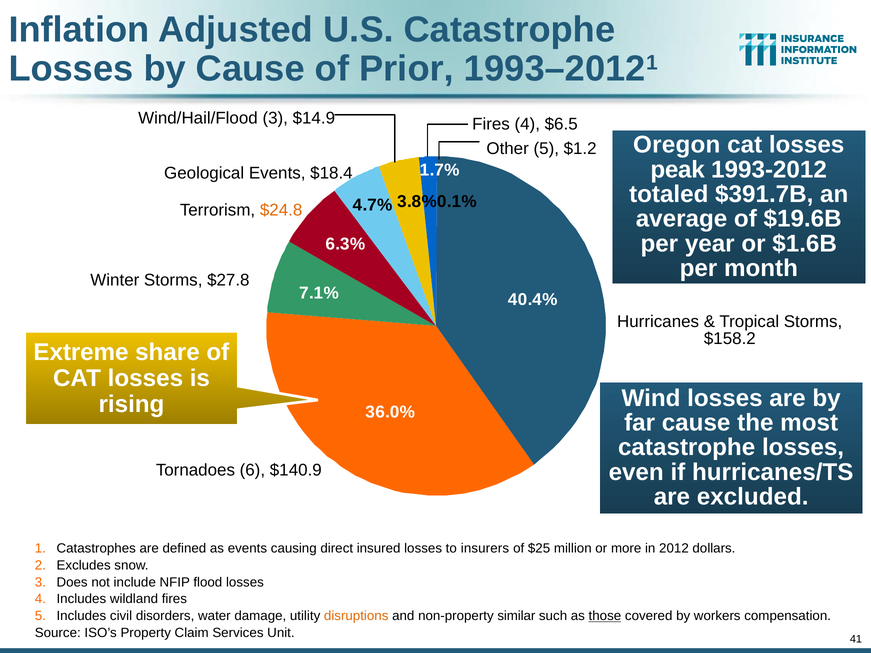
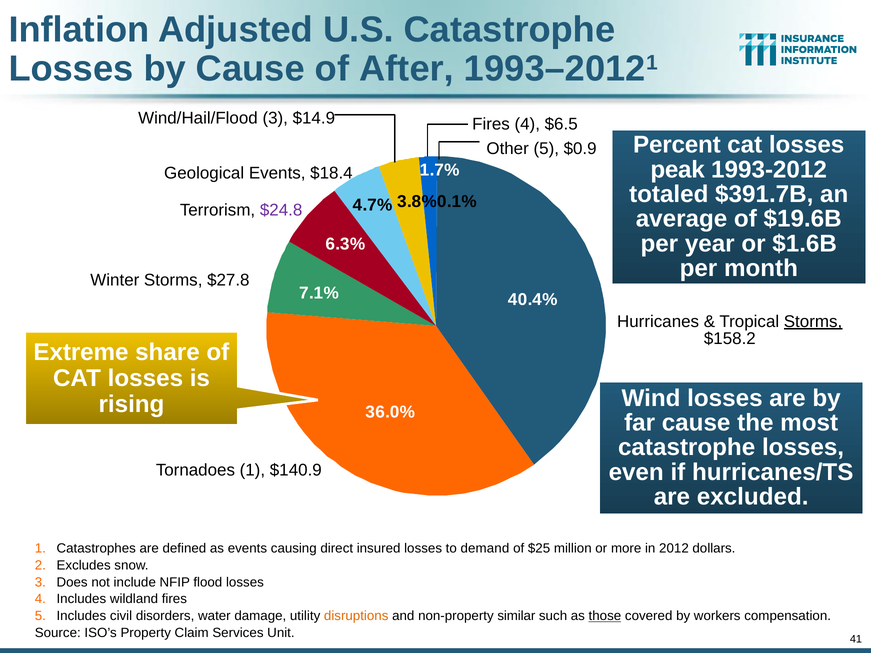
Prior: Prior -> After (407, 69)
Oregon: Oregon -> Percent (677, 145)
$1.2: $1.2 -> $0.9 (580, 149)
$24.8 colour: orange -> purple (281, 210)
Storms underline: none -> present (813, 322)
Tornadoes 6: 6 -> 1 (252, 470)
insurers: insurers -> demand (485, 549)
